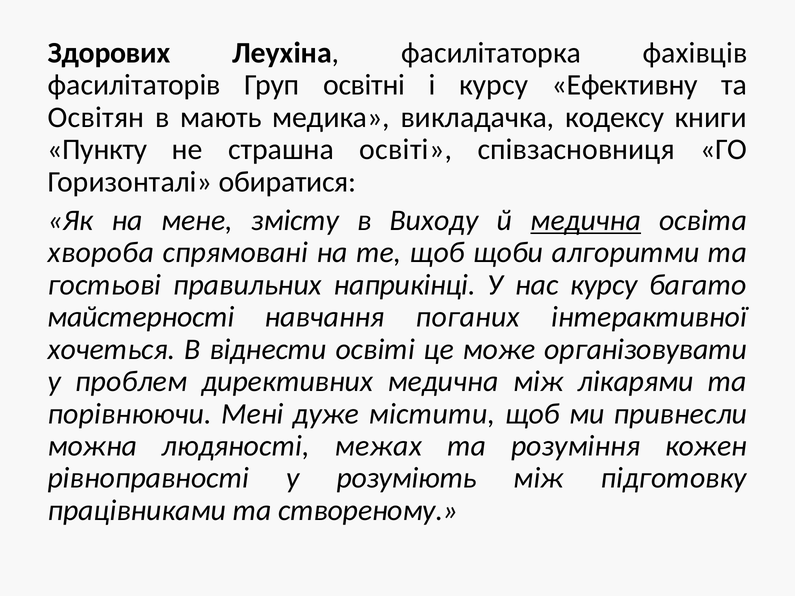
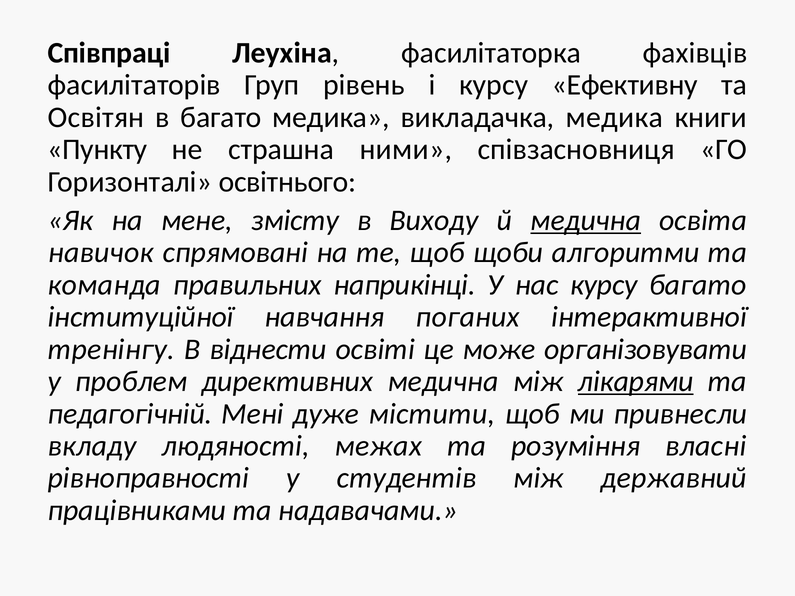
Здорових: Здорових -> Співпраці (109, 53)
освітні: освітні -> рівень (364, 85)
в мають: мають -> багато (221, 117)
викладачка кодексу: кодексу -> медика (614, 117)
страшна освіті: освіті -> ними (406, 150)
обиратися: обиратися -> освітнього (288, 182)
хвороба: хвороба -> навичок (101, 253)
гостьові: гостьові -> команда (104, 285)
майстерності: майстерності -> інституційної (141, 317)
хочеться: хочеться -> тренінгу (111, 349)
лікарями underline: none -> present (636, 382)
порівнюючи: порівнюючи -> педагогічній (130, 414)
можна: можна -> вкладу (92, 446)
кожен: кожен -> власні (706, 446)
розуміють: розуміють -> студентів (407, 478)
підготовку: підготовку -> державний (674, 478)
створеному: створеному -> надавачами (368, 511)
